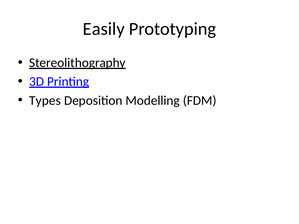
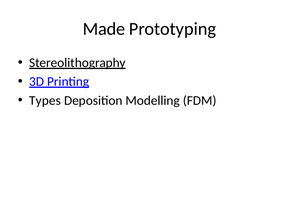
Easily: Easily -> Made (104, 29)
